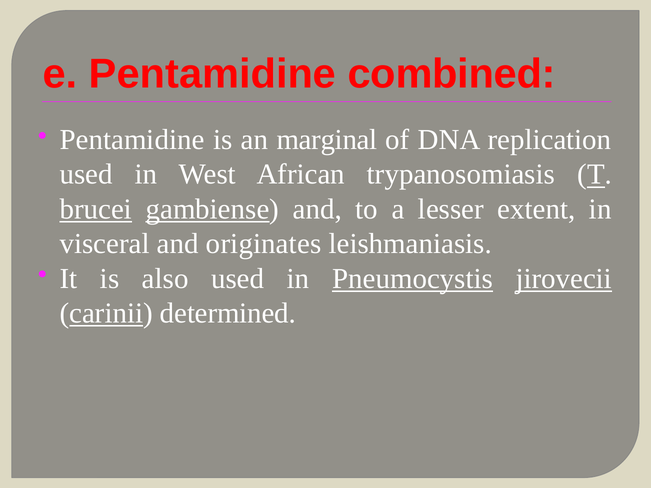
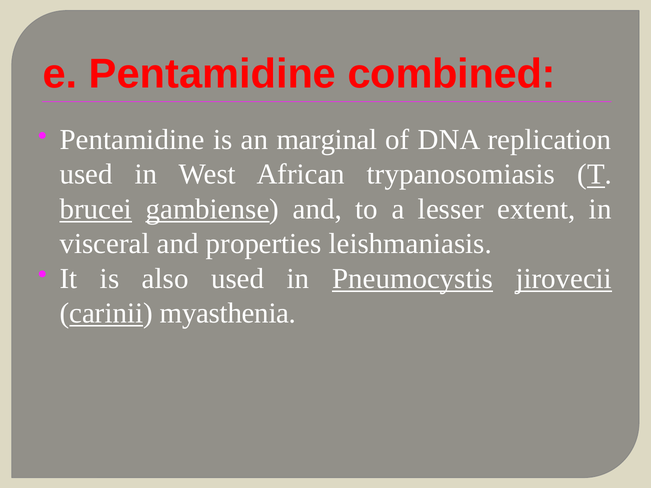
originates: originates -> properties (264, 244)
determined: determined -> myasthenia (228, 313)
